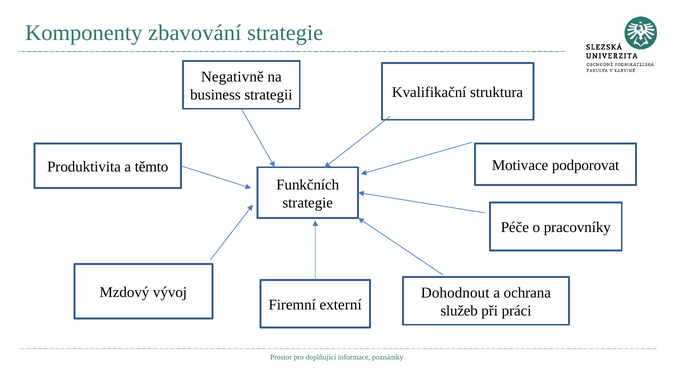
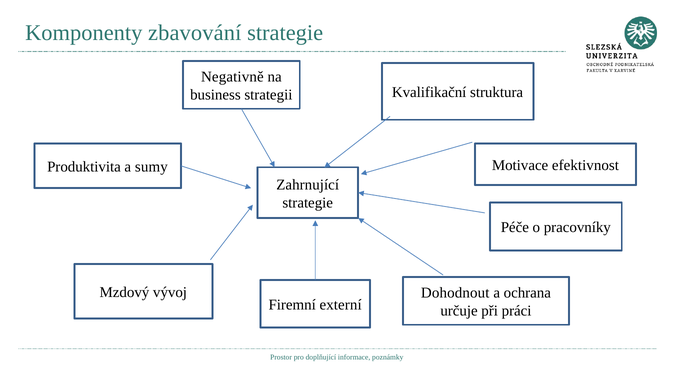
těmto: těmto -> sumy (151, 167)
podporovat: podporovat -> efektivnost (585, 166)
Funkčních: Funkčních -> Zahrnující (308, 185)
služeb: služeb -> určuje (459, 311)
